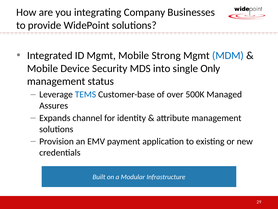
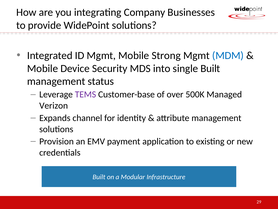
single Only: Only -> Built (210, 68)
TEMS colour: blue -> purple (85, 94)
Assures: Assures -> Verizon (54, 105)
